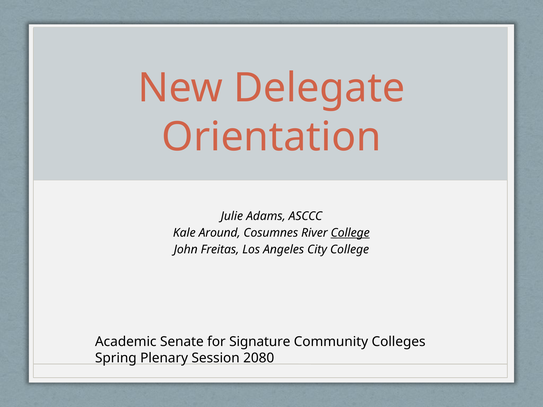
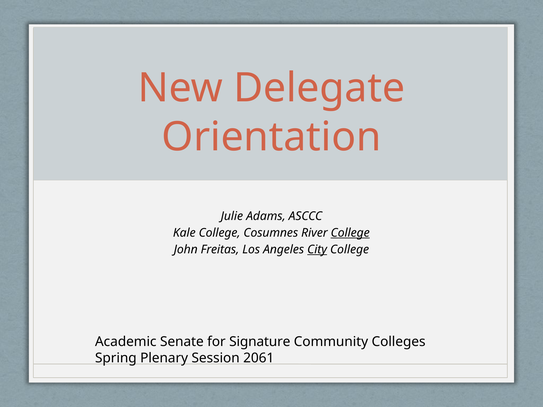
Kale Around: Around -> College (220, 233)
City underline: none -> present (317, 250)
2080: 2080 -> 2061 (259, 358)
